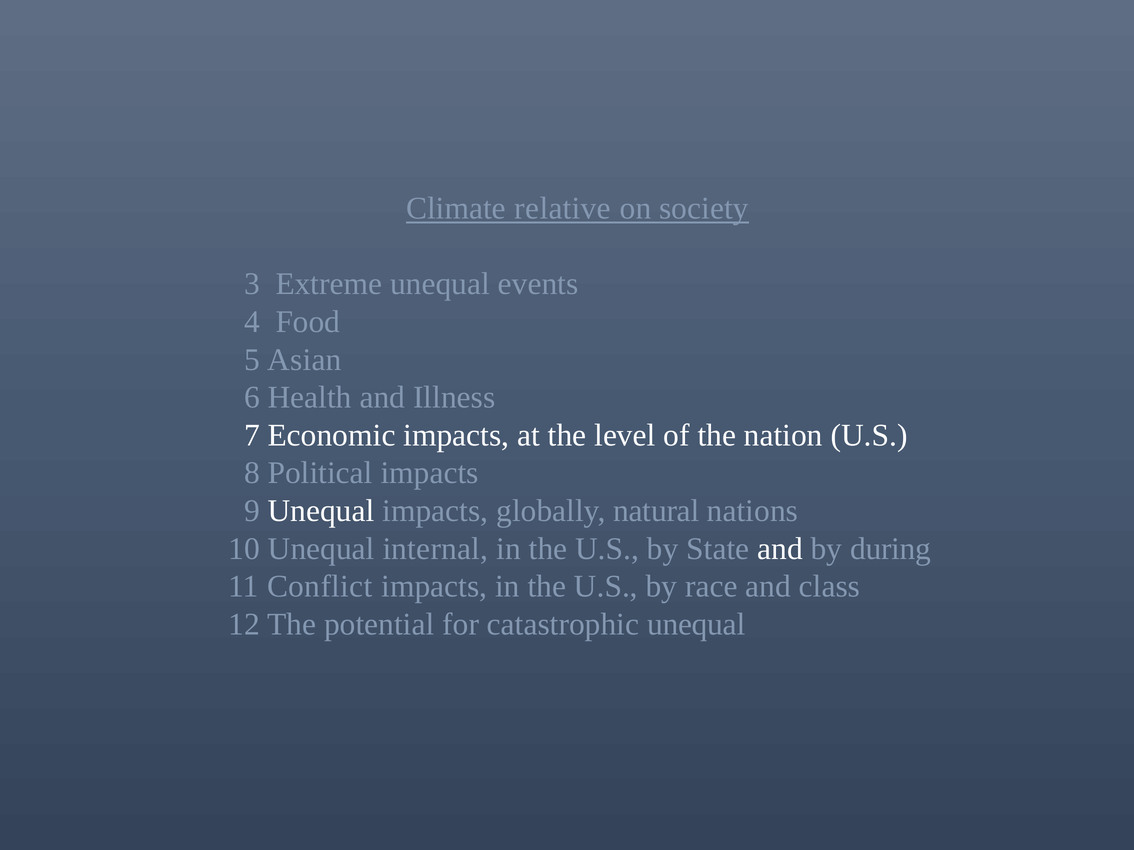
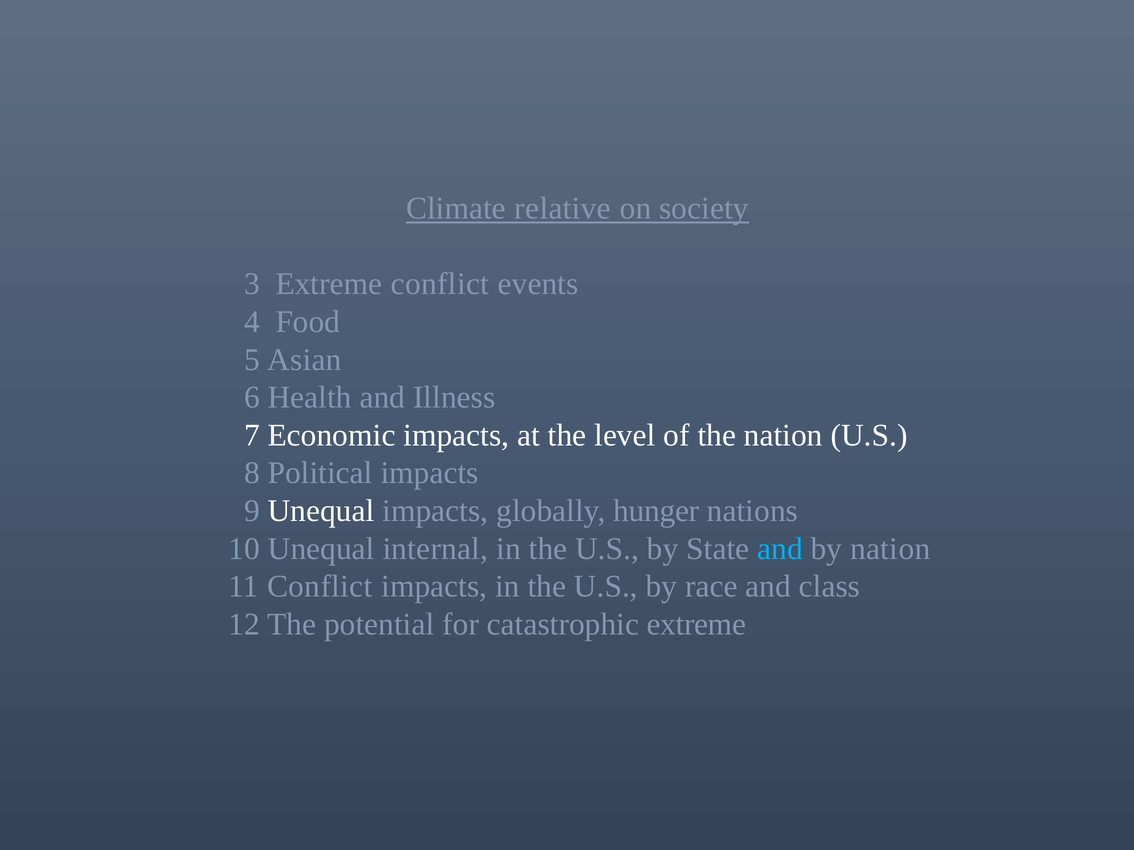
Extreme unequal: unequal -> conflict (440, 284)
natural: natural -> hunger (656, 511)
and colour: white -> light blue (780, 549)
by during: during -> nation (890, 549)
catastrophic unequal: unequal -> extreme (696, 625)
